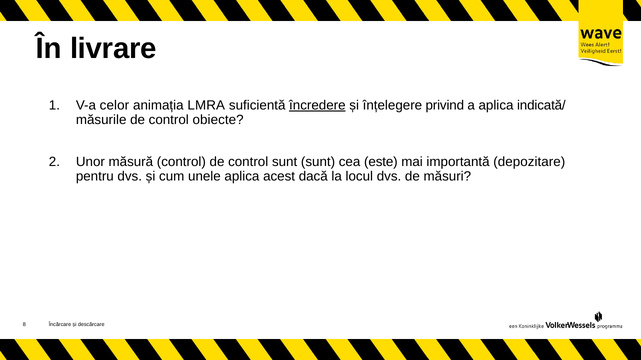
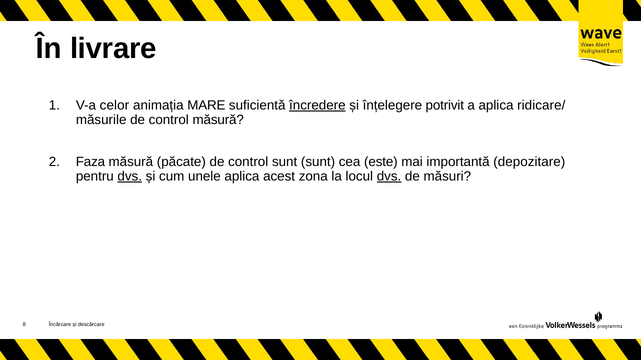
LMRA: LMRA -> MARE (206, 106)
privind: privind -> potrivit (445, 106)
indicată/: indicată/ -> ridicare/ (541, 106)
control obiecte: obiecte -> măsură (218, 120)
Unor: Unor -> Faza (90, 162)
măsură control: control -> păcate (181, 162)
dvs underline: none -> present (130, 177)
dacă: dacă -> zona (313, 177)
dvs underline: none -> present (389, 177)
